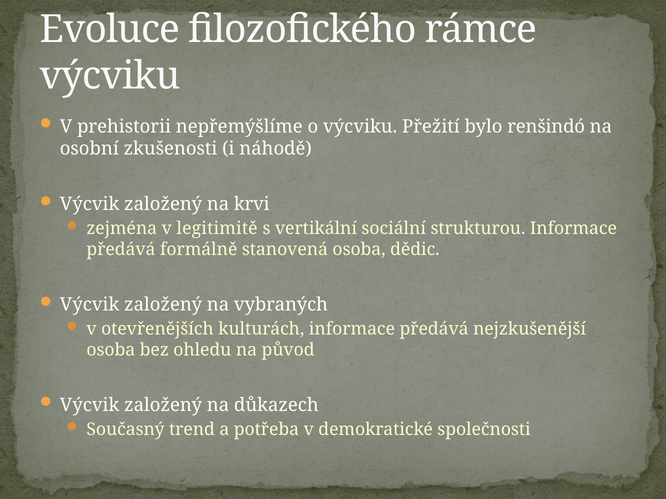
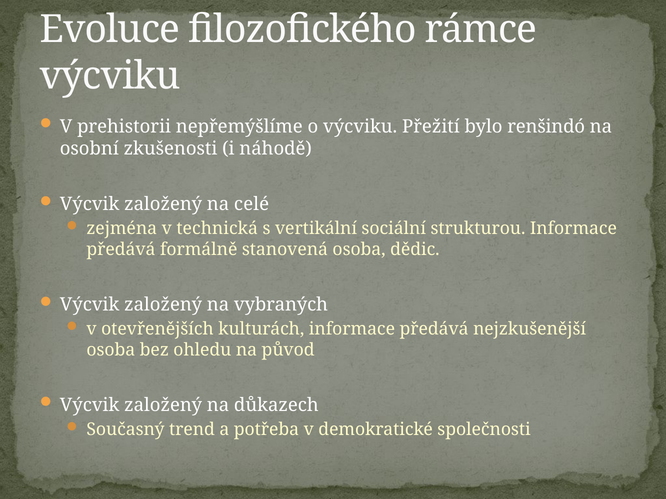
krvi: krvi -> celé (252, 204)
legitimitě: legitimitě -> technická (217, 229)
